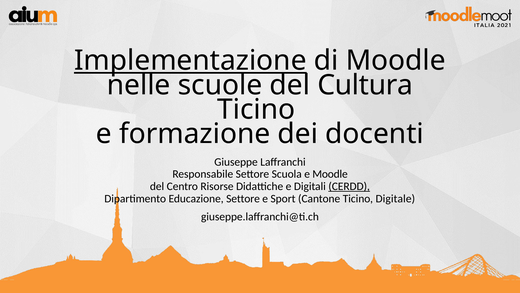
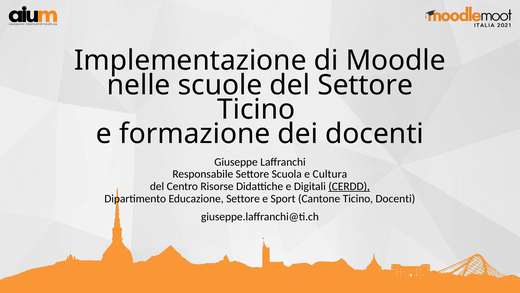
Implementazione underline: present -> none (190, 61)
del Cultura: Cultura -> Settore (365, 85)
e Moodle: Moodle -> Cultura (330, 174)
Ticino Digitale: Digitale -> Docenti (395, 199)
